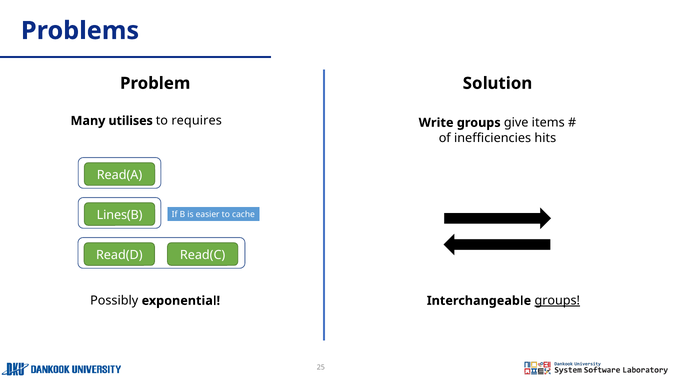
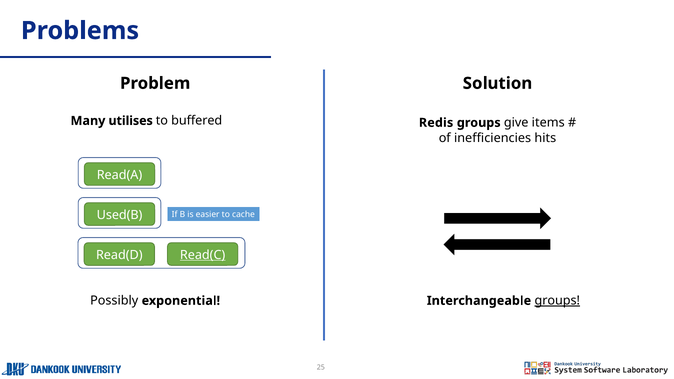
requires: requires -> buffered (197, 121)
Write: Write -> Redis (436, 123)
Lines(B: Lines(B -> Used(B (120, 215)
Read(C underline: none -> present (203, 255)
